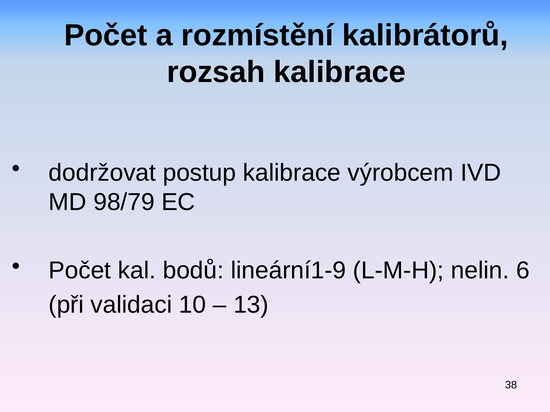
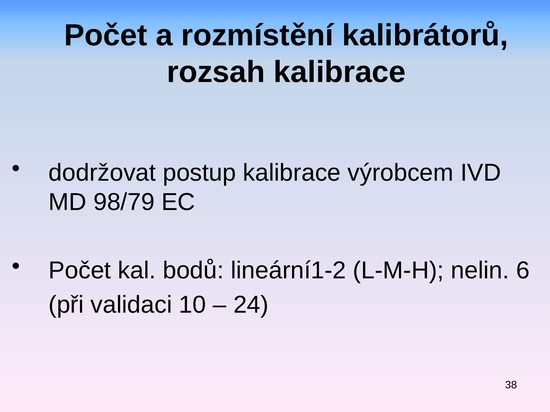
lineární1-9: lineární1-9 -> lineární1-2 (288, 271)
13: 13 -> 24 (251, 305)
